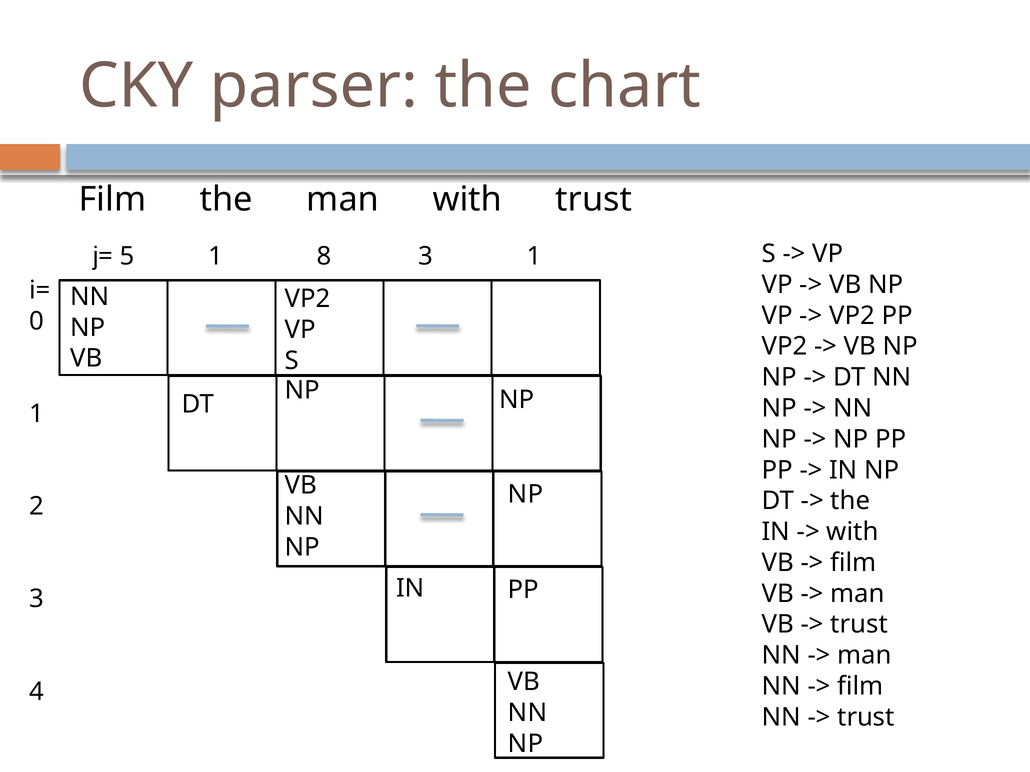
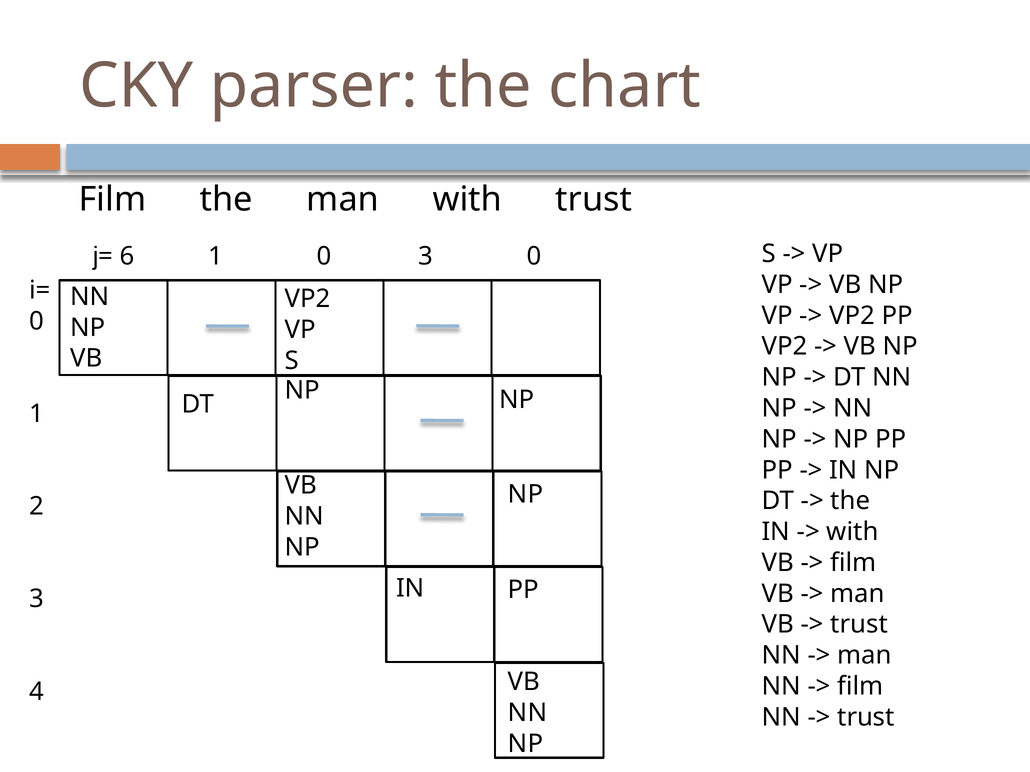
5: 5 -> 6 (127, 257)
1 8: 8 -> 0 (324, 257)
3 1: 1 -> 0 (534, 257)
